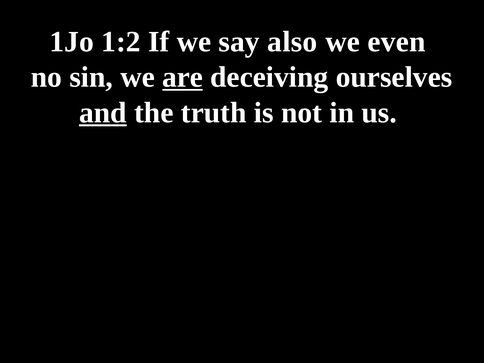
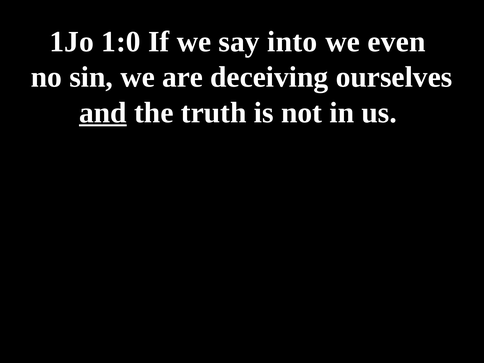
1:2: 1:2 -> 1:0 (121, 42)
also: also -> into (292, 42)
are underline: present -> none (183, 77)
